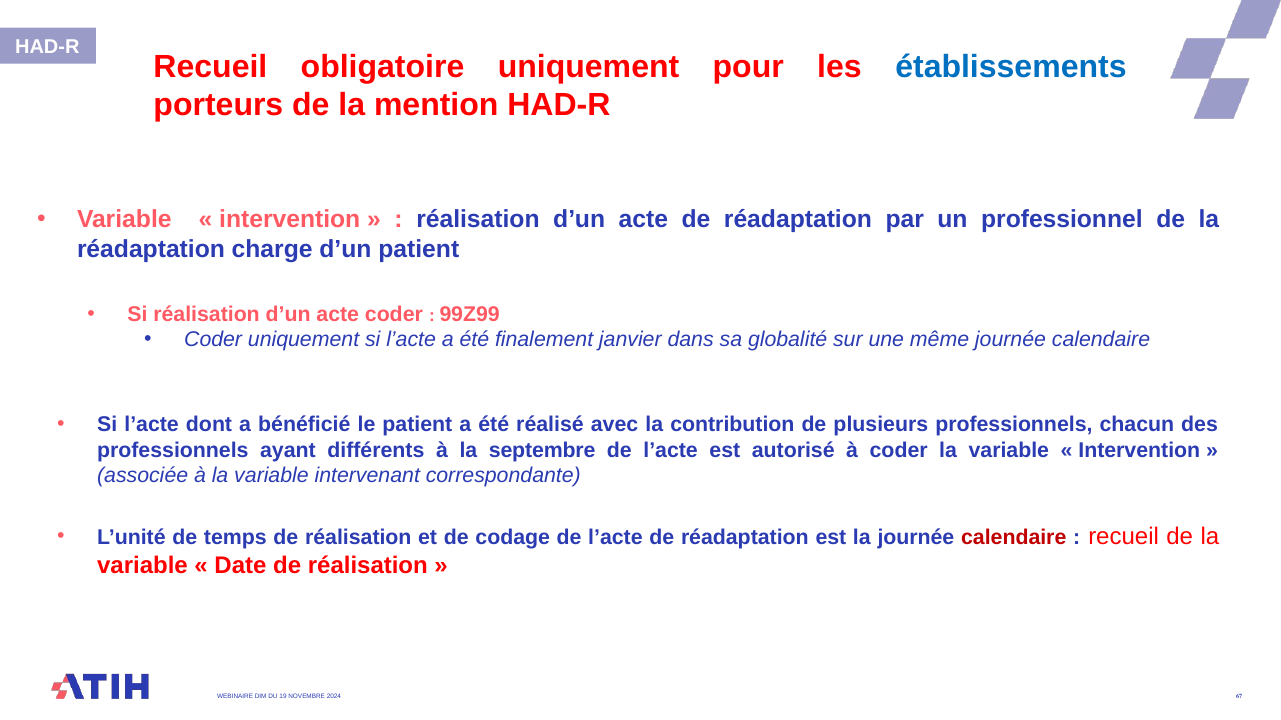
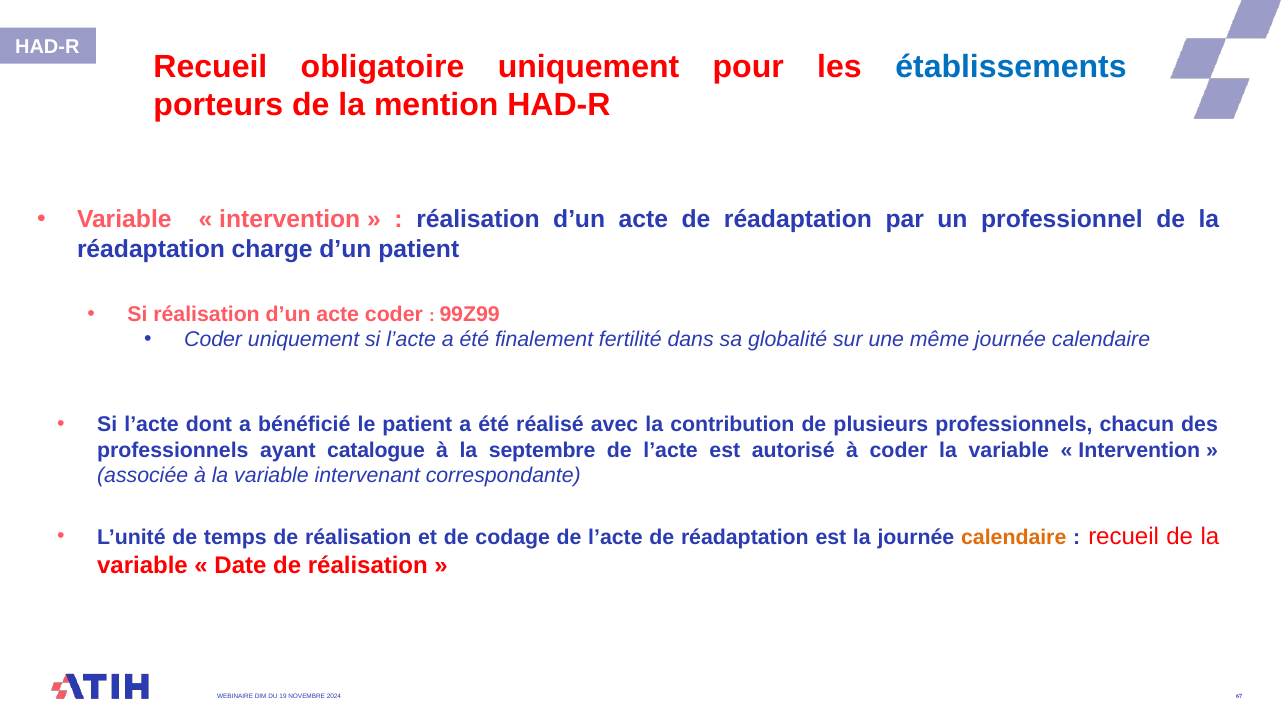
janvier: janvier -> fertilité (630, 340)
différents: différents -> catalogue (376, 450)
calendaire colour: red -> orange (1014, 538)
